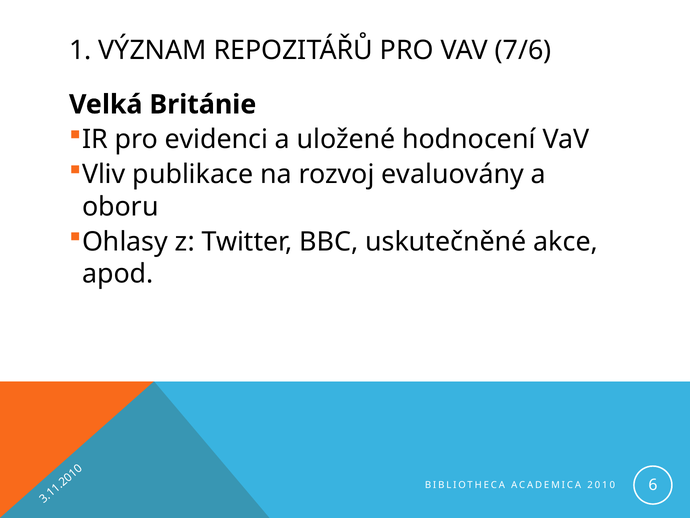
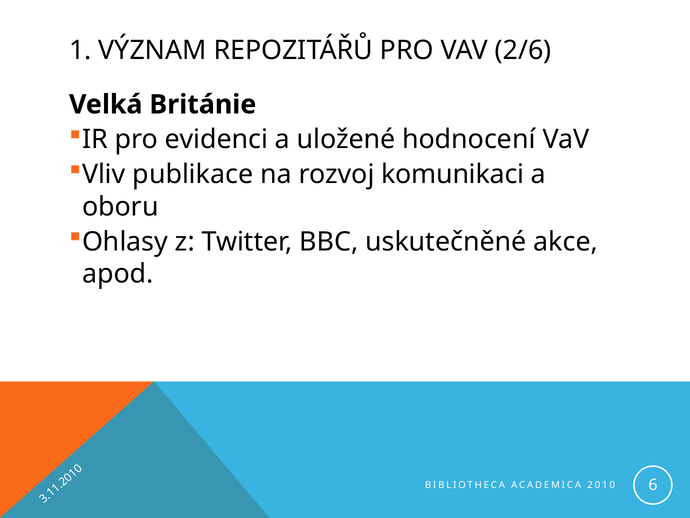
7/6: 7/6 -> 2/6 (523, 50)
evaluovány: evaluovány -> komunikaci (453, 174)
